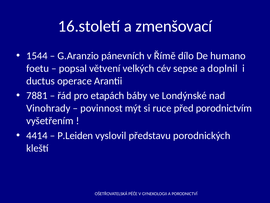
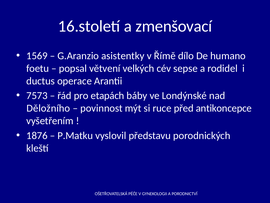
1544: 1544 -> 1569 (37, 56)
pánevních: pánevních -> asistentky (123, 56)
doplnil: doplnil -> rodidel (223, 68)
7881: 7881 -> 7573 (37, 95)
Vinohrady: Vinohrady -> Děložního (48, 108)
porodnictvím: porodnictvím -> antikoncepce (224, 108)
4414: 4414 -> 1876 (37, 135)
P.Leiden: P.Leiden -> P.Matku (75, 135)
